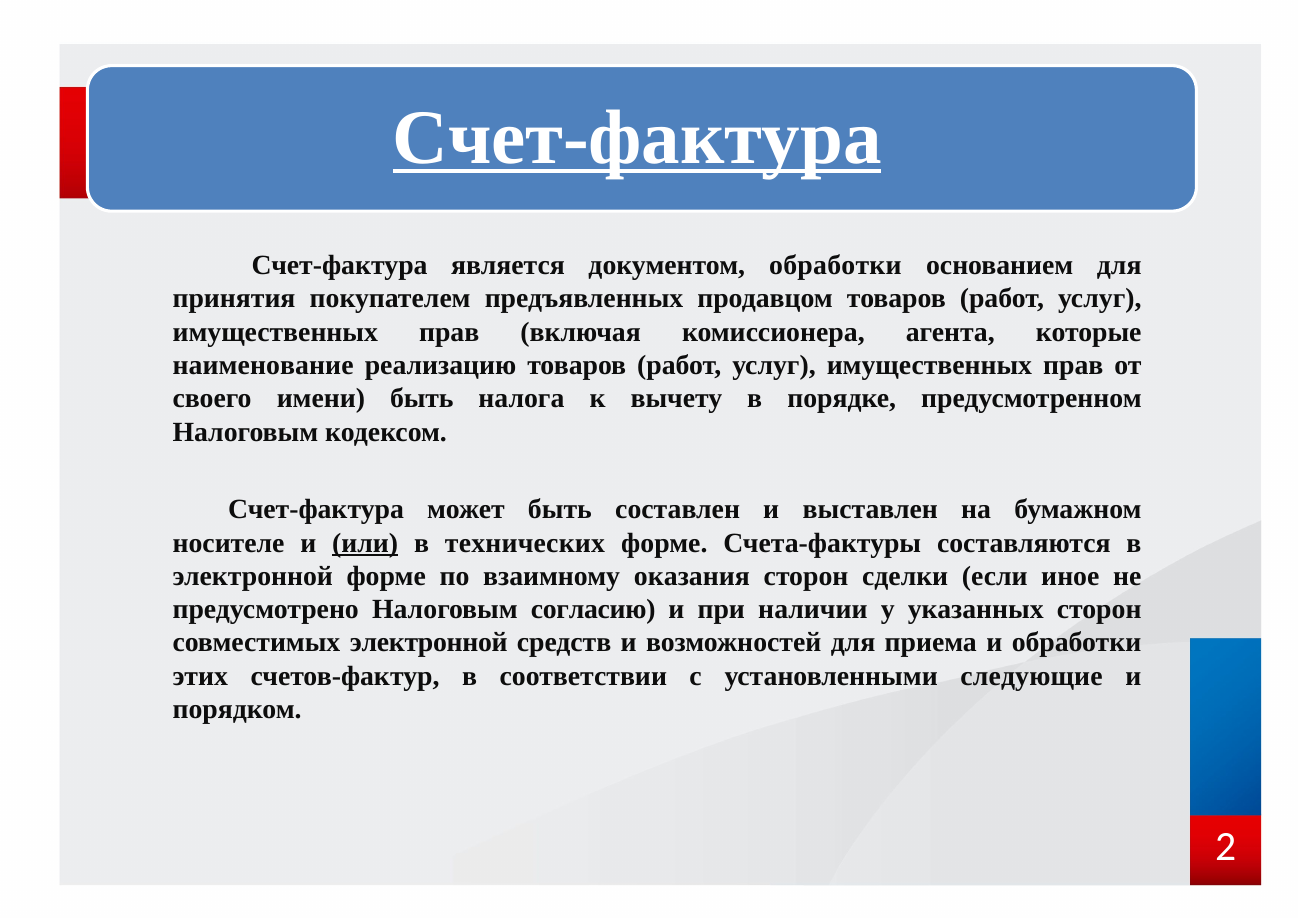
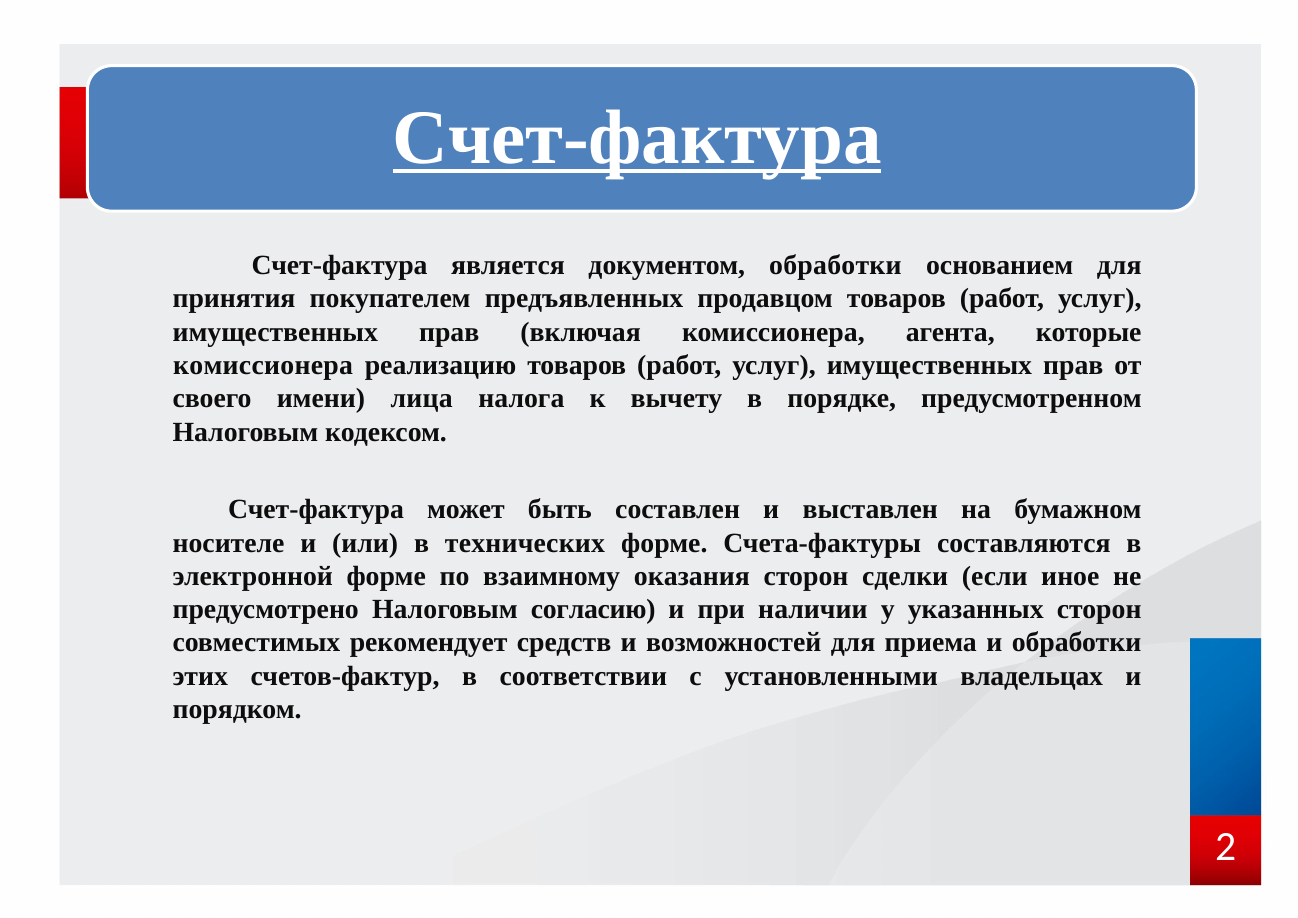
наименование: наименование -> комиссионера (263, 365)
имени быть: быть -> лица (422, 399)
или underline: present -> none (365, 543)
совместимых электронной: электронной -> рекомендует (429, 643)
следующие: следующие -> владельцах (1032, 676)
